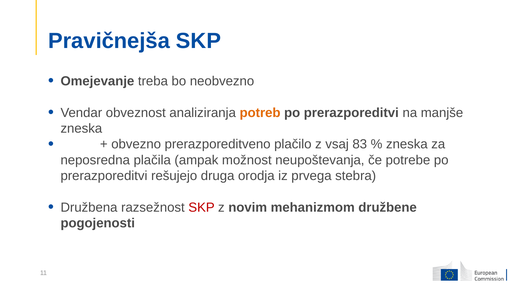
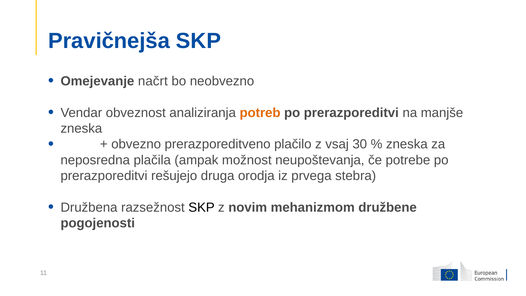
treba: treba -> načrt (153, 81)
83: 83 -> 30 (360, 144)
SKP colour: red -> black (202, 207)
